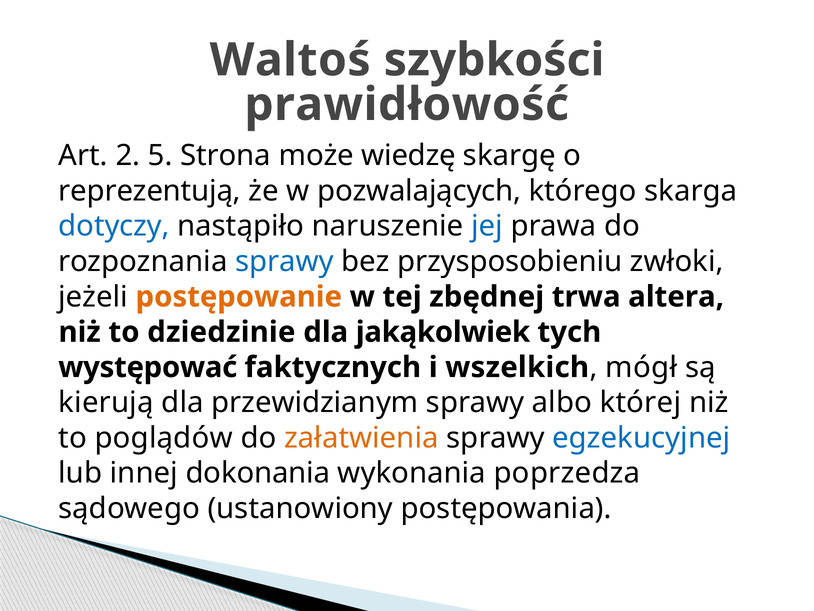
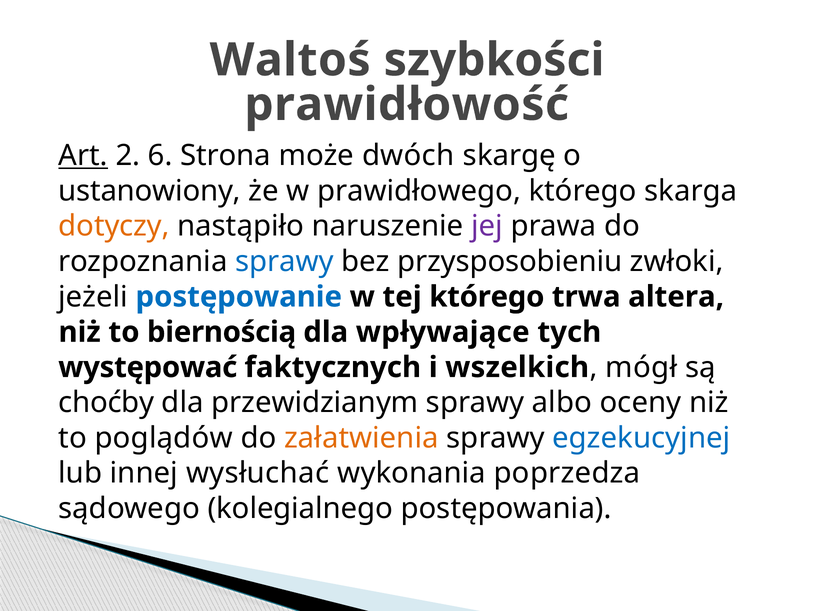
Art underline: none -> present (83, 156)
5: 5 -> 6 (160, 156)
wiedzę: wiedzę -> dwóch (408, 156)
reprezentują: reprezentują -> ustanowiony (150, 191)
pozwalających: pozwalających -> prawidłowego (419, 191)
dotyczy colour: blue -> orange (114, 226)
jej colour: blue -> purple (487, 226)
postępowanie colour: orange -> blue (239, 297)
tej zbędnej: zbędnej -> którego (487, 297)
dziedzinie: dziedzinie -> biernością (222, 332)
jakąkolwiek: jakąkolwiek -> wpływające (443, 332)
kierują: kierują -> choćby (106, 402)
której: której -> oceny (640, 402)
dokonania: dokonania -> wysłuchać (258, 473)
ustanowiony: ustanowiony -> kolegialnego (300, 508)
